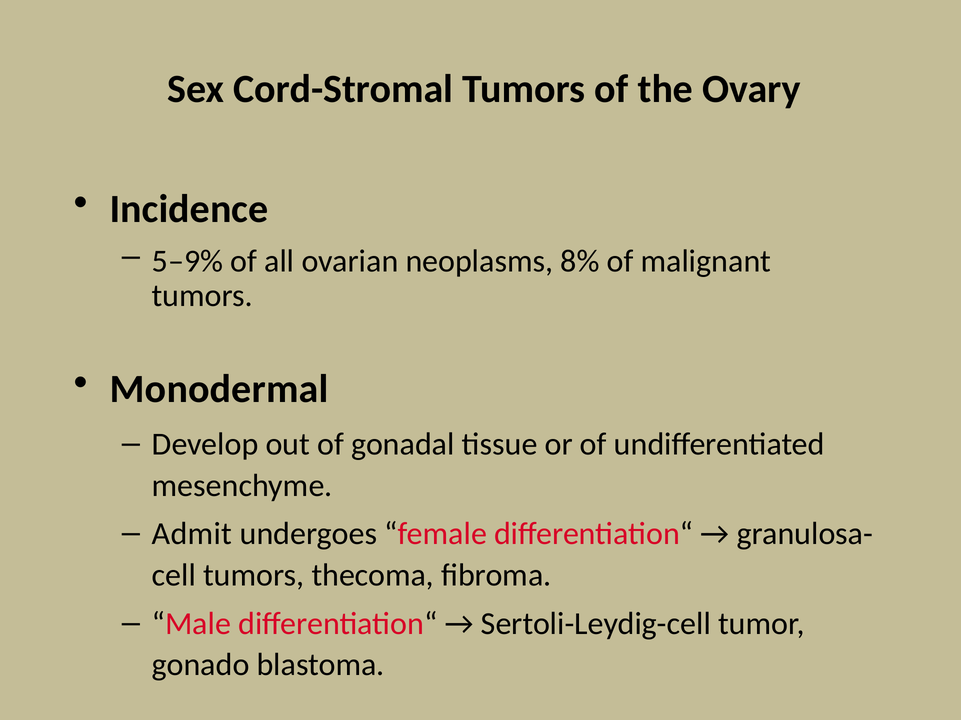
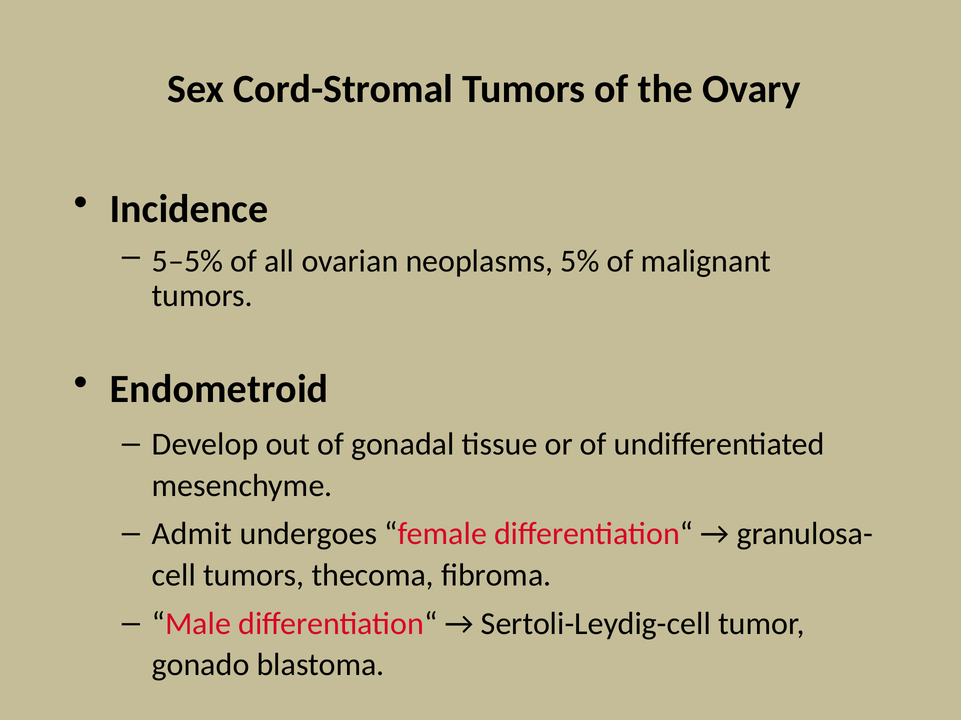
5–9%: 5–9% -> 5–5% (188, 261)
8%: 8% -> 5% (580, 261)
Monodermal: Monodermal -> Endometroid (219, 389)
